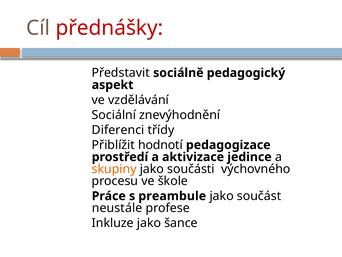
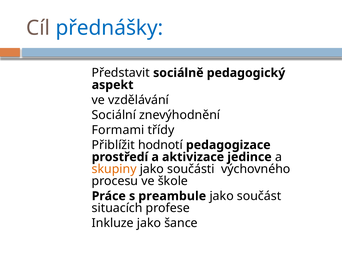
přednášky colour: red -> blue (109, 28)
Diferenci: Diferenci -> Formami (118, 130)
neustále: neustále -> situacích (117, 208)
